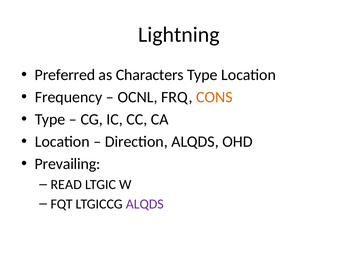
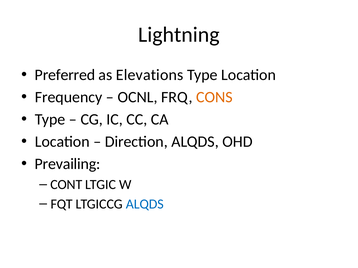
Characters: Characters -> Elevations (150, 75)
READ: READ -> CONT (66, 185)
ALQDS colour: purple -> blue (145, 204)
